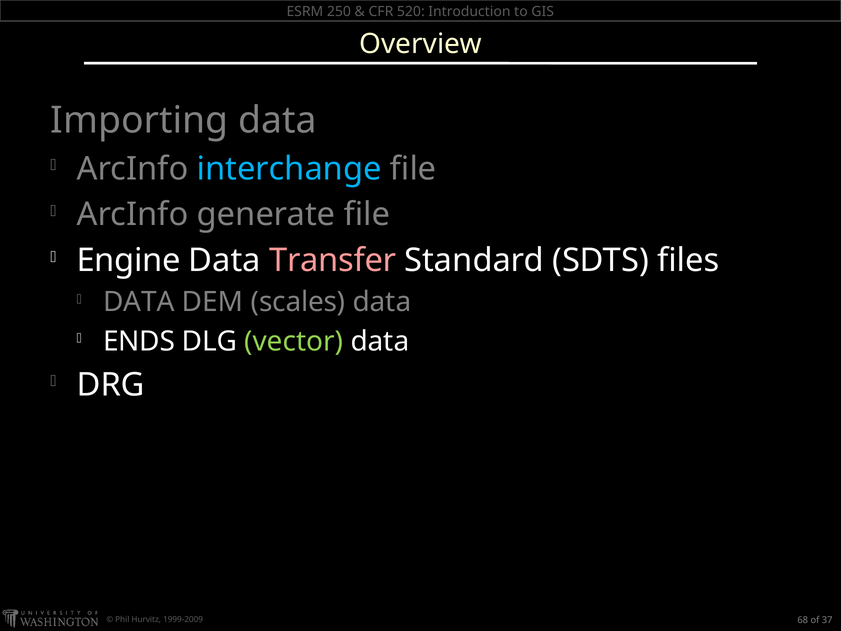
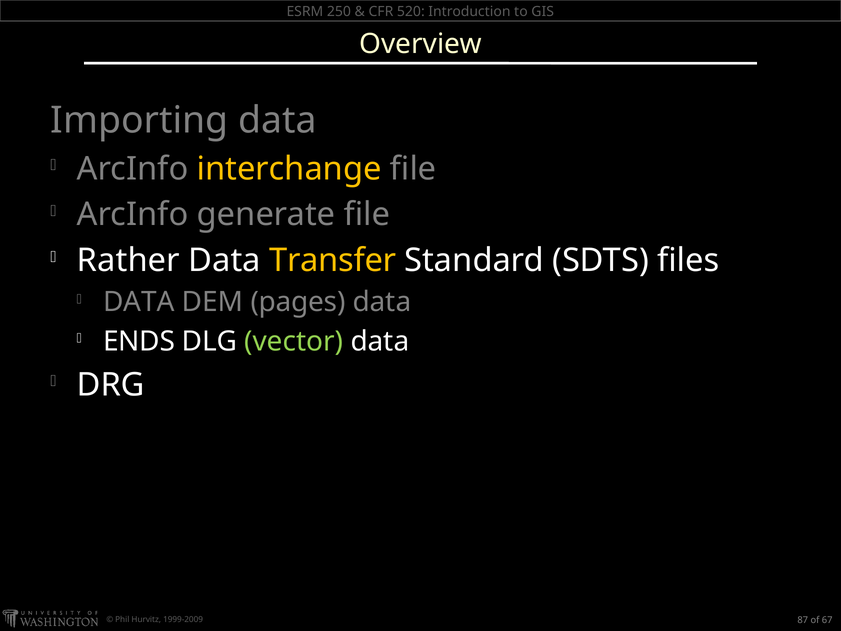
interchange colour: light blue -> yellow (289, 169)
Engine: Engine -> Rather (128, 260)
Transfer colour: pink -> yellow (333, 260)
scales: scales -> pages (298, 302)
68: 68 -> 87 (803, 620)
37: 37 -> 67 (827, 620)
